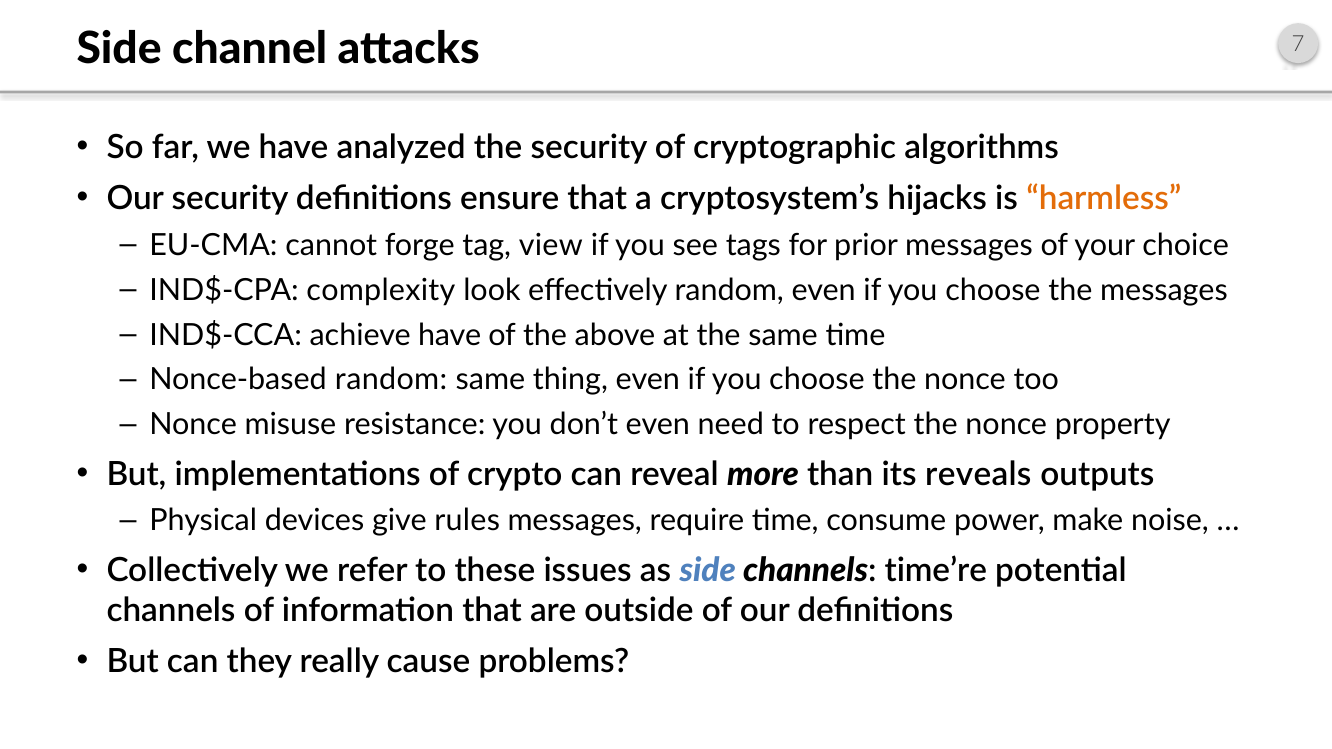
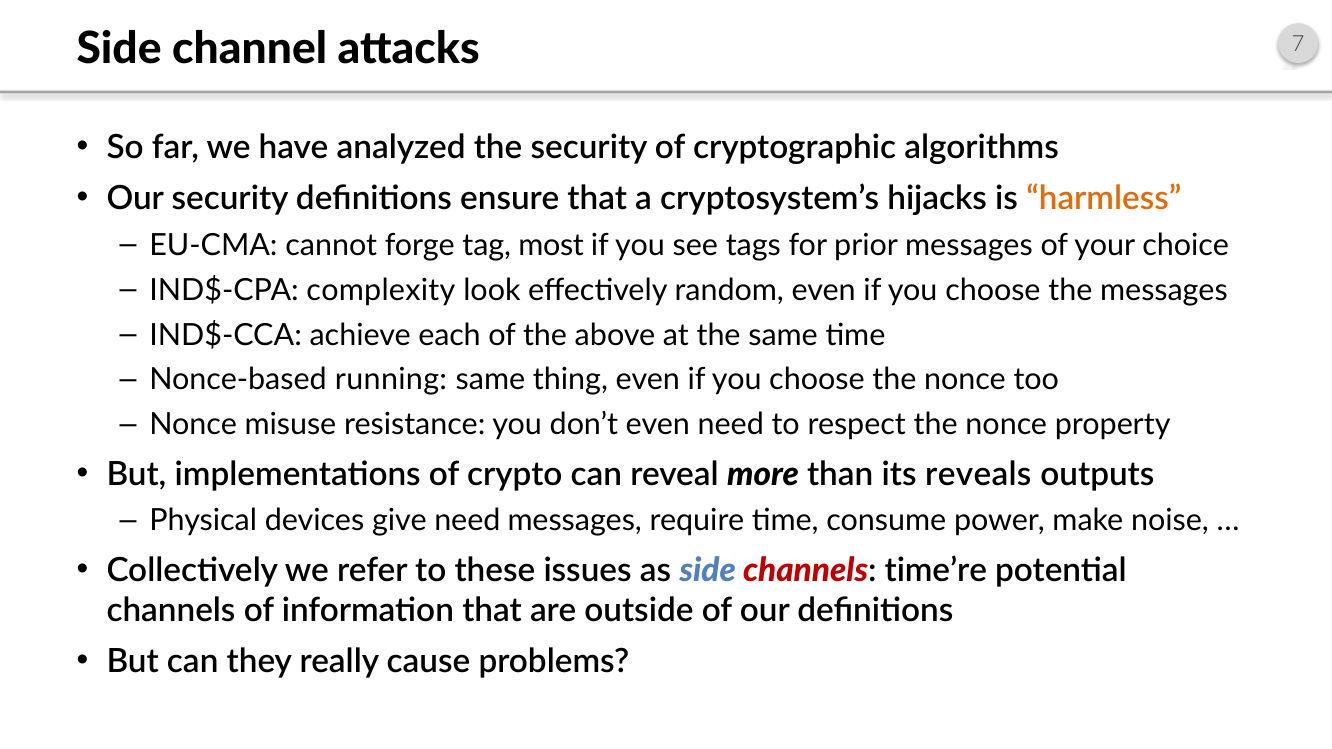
view: view -> most (551, 245)
achieve have: have -> each (450, 335)
Nonce-based random: random -> running (391, 380)
give rules: rules -> need (467, 521)
channels colour: black -> red (806, 571)
